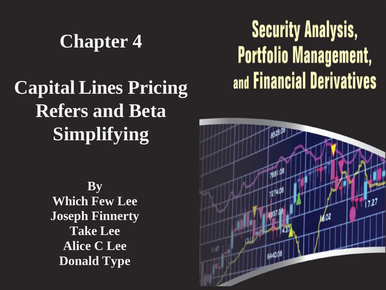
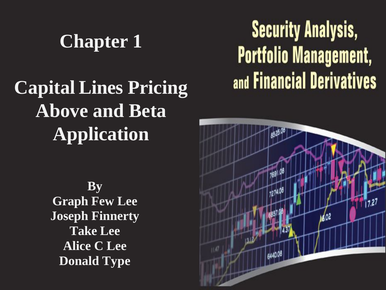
4: 4 -> 1 (138, 41)
Refers: Refers -> Above (62, 111)
Simplifying: Simplifying -> Application (101, 134)
Which: Which -> Graph (70, 201)
